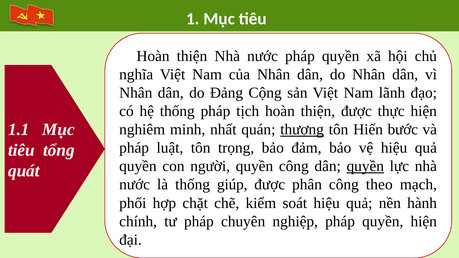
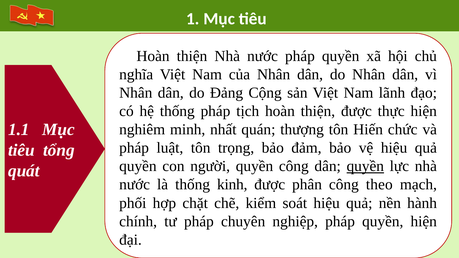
thượng underline: present -> none (302, 130)
bước: bước -> chức (403, 130)
giúp: giúp -> kinh (232, 185)
